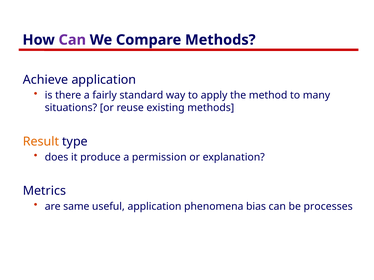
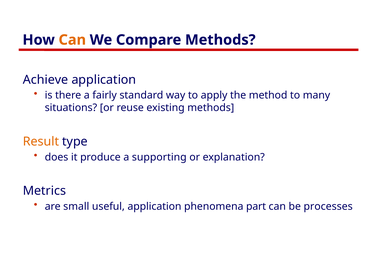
Can colour: purple -> orange (72, 40)
permission: permission -> supporting (159, 157)
same: same -> small (76, 207)
bias: bias -> part (256, 207)
